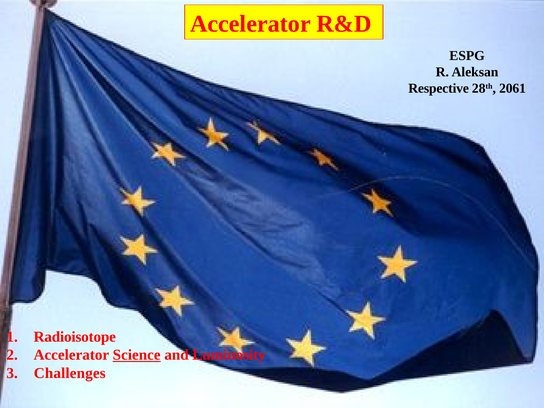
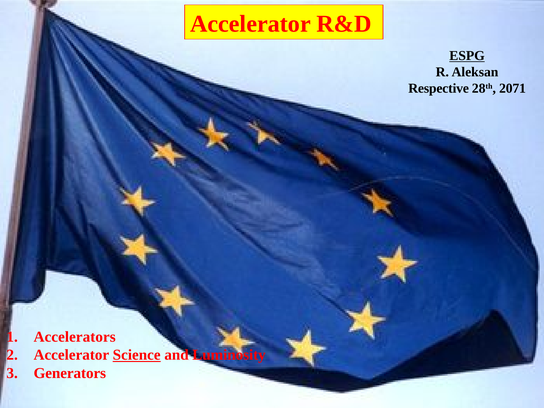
ESPG underline: none -> present (467, 56)
2061: 2061 -> 2071 (513, 88)
Radioisotope: Radioisotope -> Accelerators (75, 337)
Challenges: Challenges -> Generators (70, 373)
